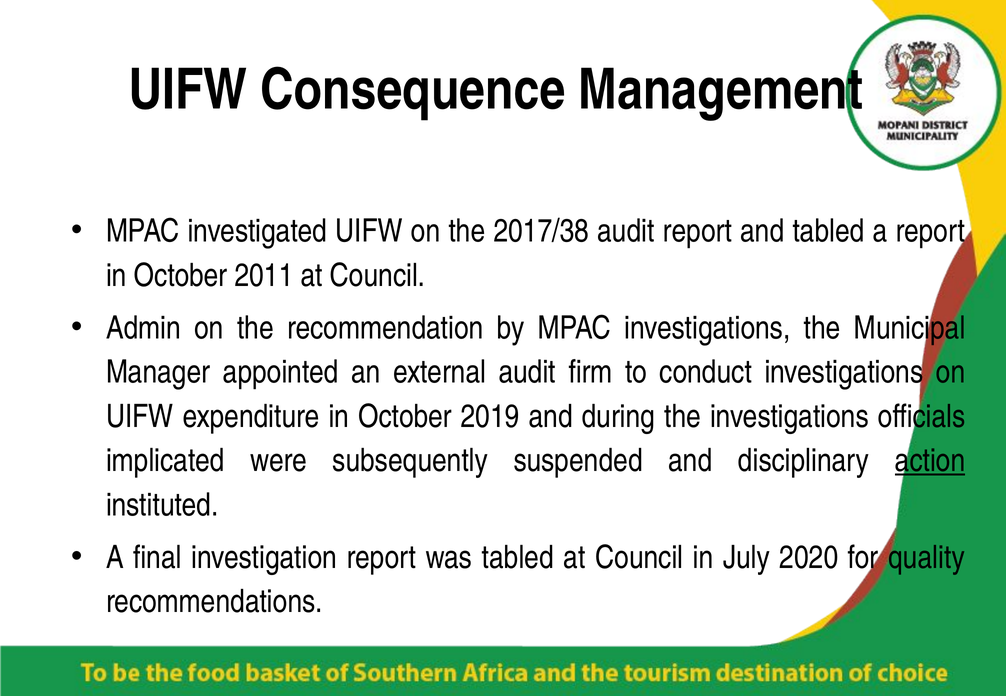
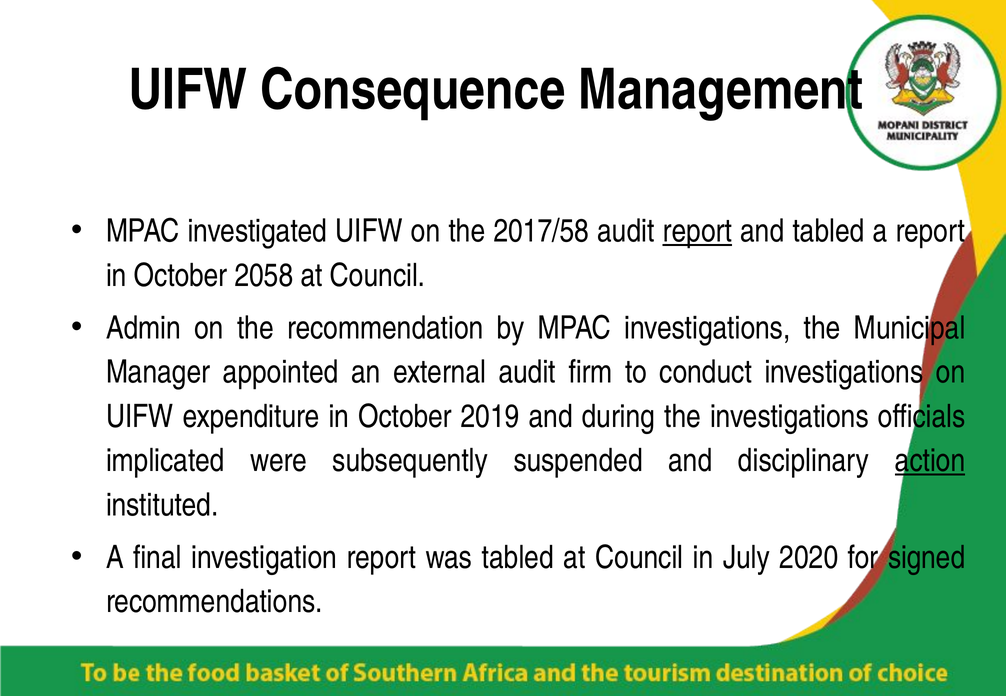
2017/38: 2017/38 -> 2017/58 (541, 231)
report underline: none -> present (697, 231)
2011: 2011 -> 2058 (264, 276)
quality: quality -> signed (927, 558)
